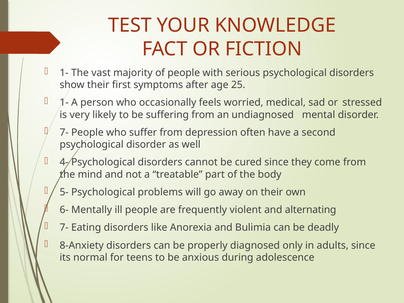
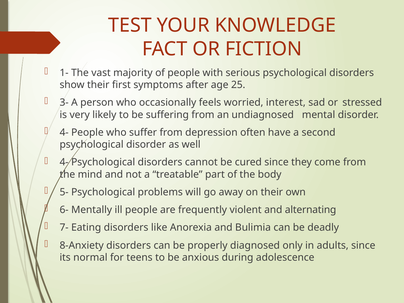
1-: 1- -> 3- (64, 103)
medical: medical -> interest (286, 103)
7-: 7- -> 4- (64, 132)
